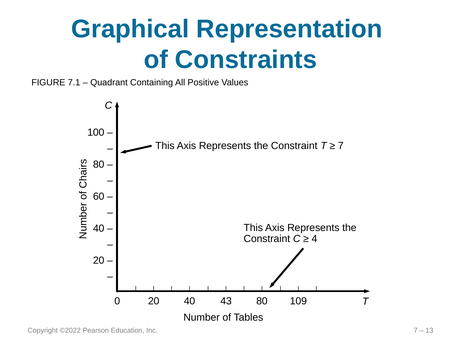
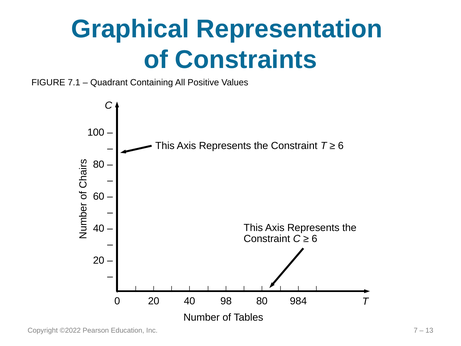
7: 7 -> 6 (341, 146)
4: 4 -> 6 (314, 239)
43: 43 -> 98 (226, 301)
109: 109 -> 984 (298, 301)
